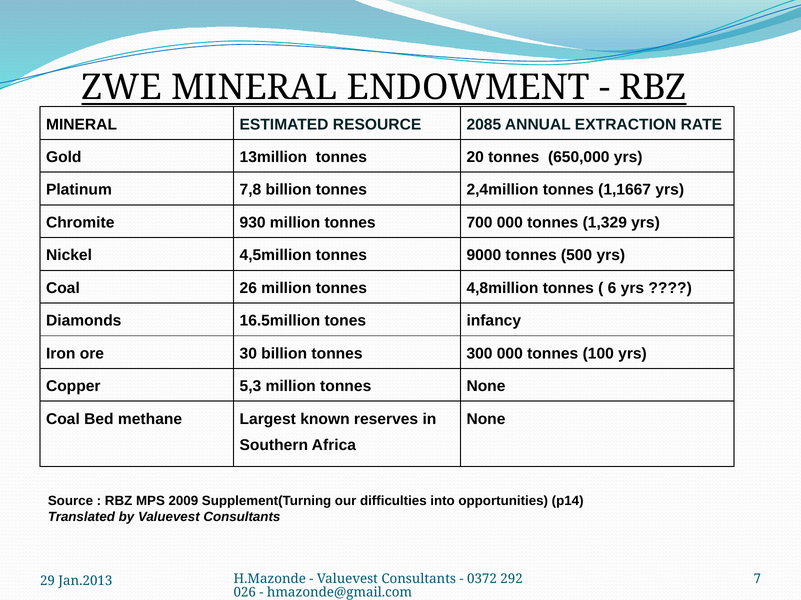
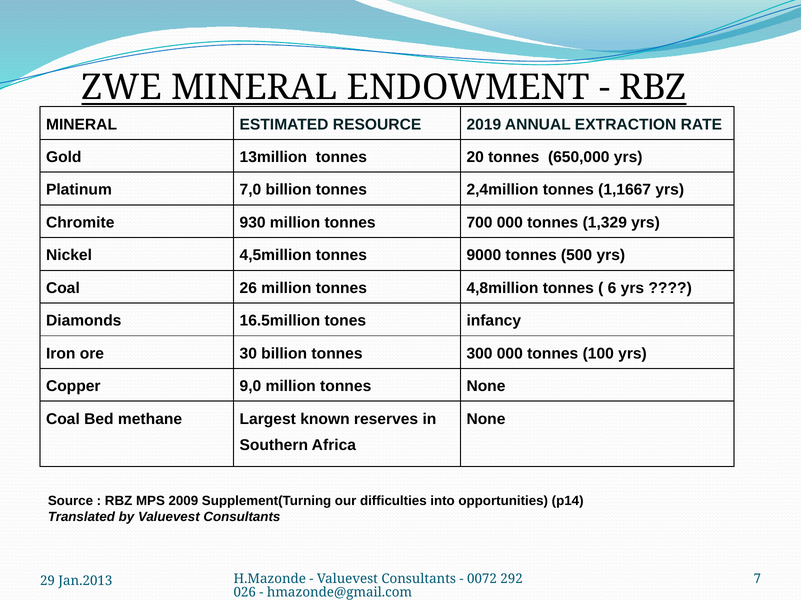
2085: 2085 -> 2019 (484, 125)
7,8: 7,8 -> 7,0 (250, 190)
5,3: 5,3 -> 9,0 (250, 387)
0372: 0372 -> 0072 (482, 580)
